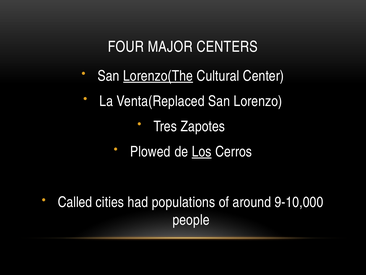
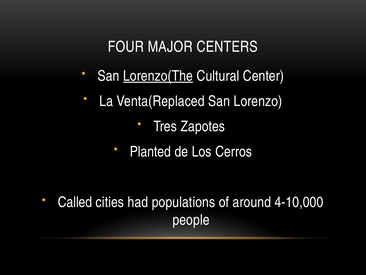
Plowed: Plowed -> Planted (150, 151)
Los underline: present -> none (202, 151)
9-10,000: 9-10,000 -> 4-10,000 (299, 202)
